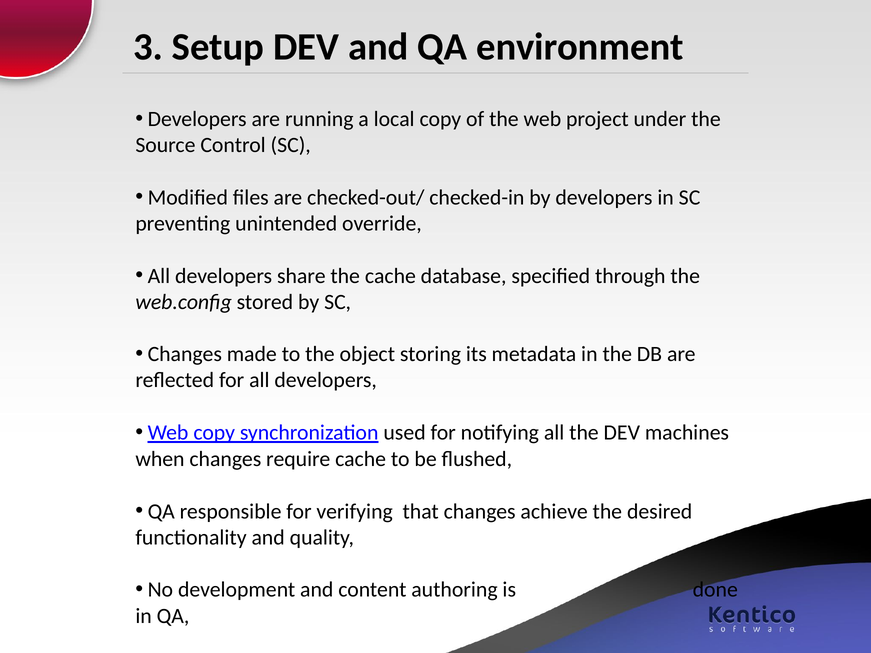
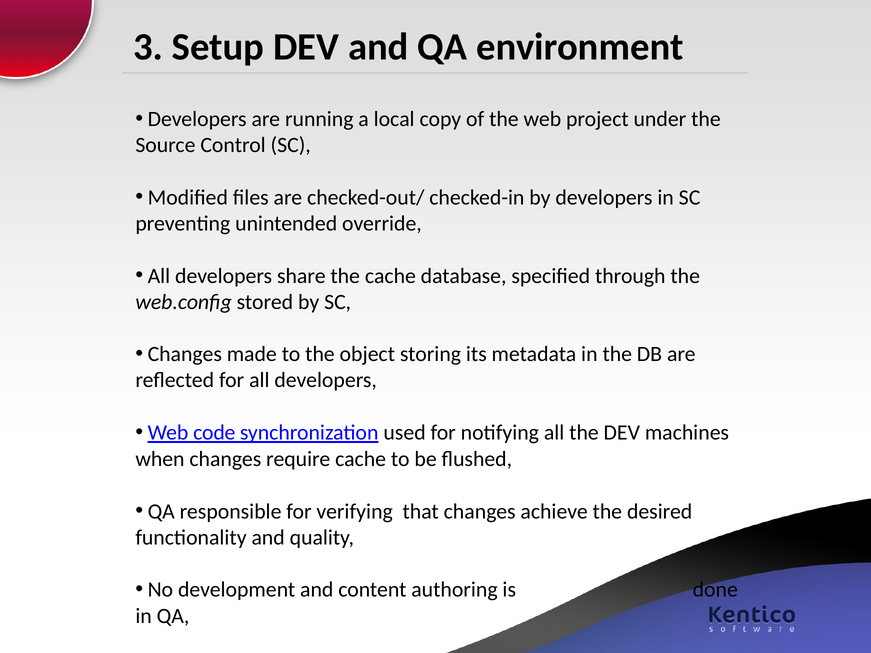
Web copy: copy -> code (214, 433)
